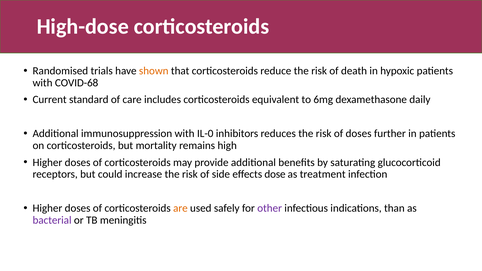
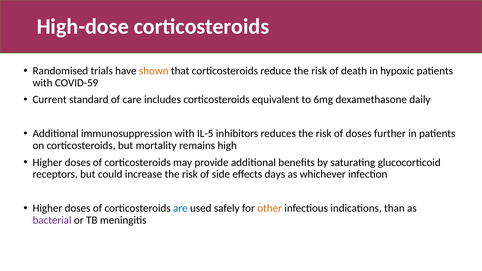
COVID-68: COVID-68 -> COVID-59 (77, 83)
IL-0: IL-0 -> IL-5 (205, 134)
dose: dose -> days (275, 174)
treatment: treatment -> whichever (323, 174)
are colour: orange -> blue (180, 208)
other colour: purple -> orange (270, 208)
